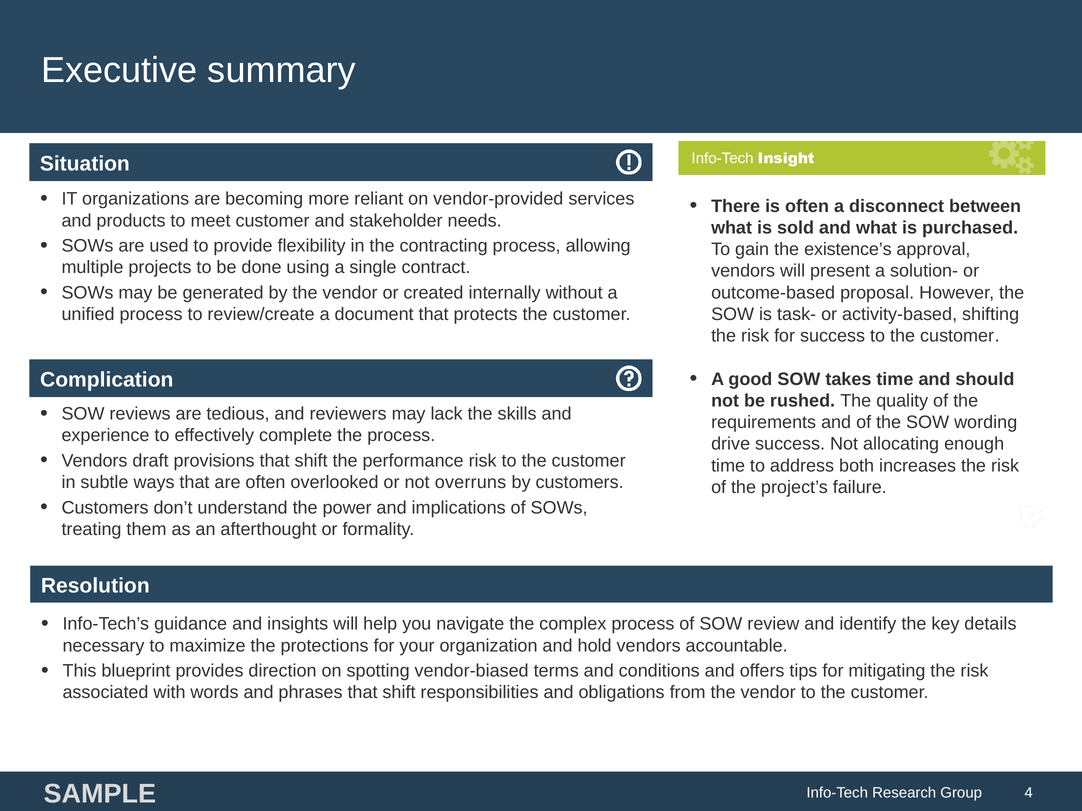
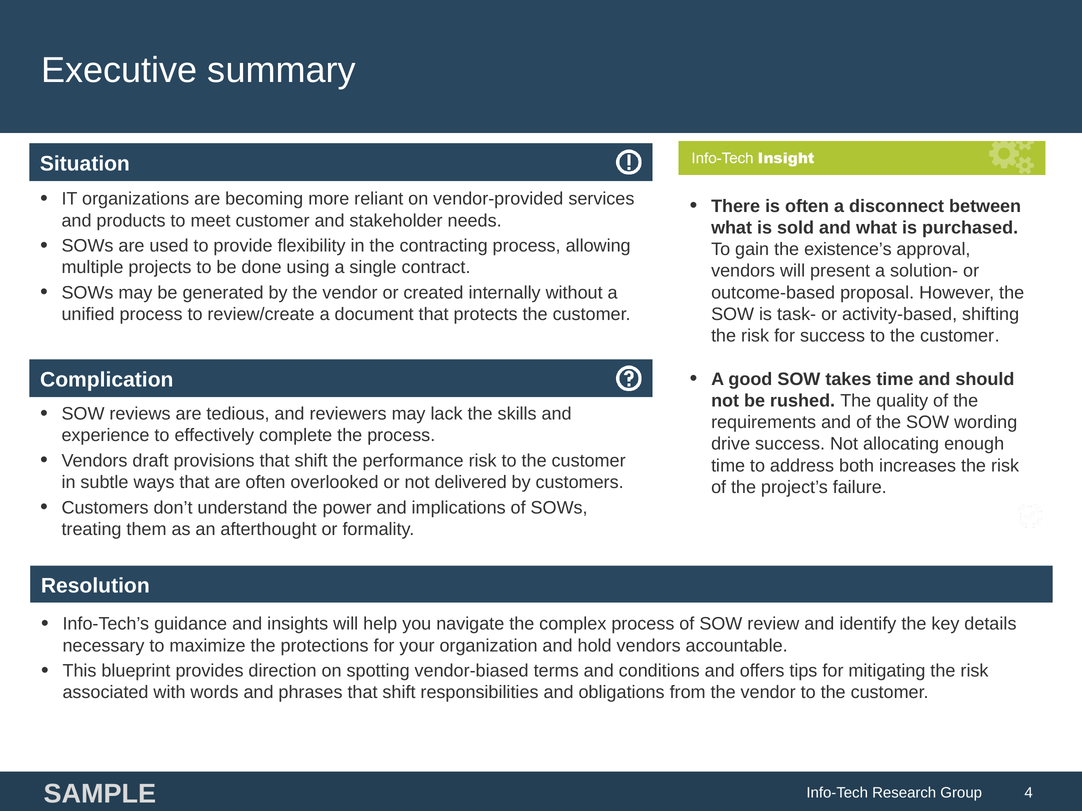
overruns: overruns -> delivered (471, 483)
